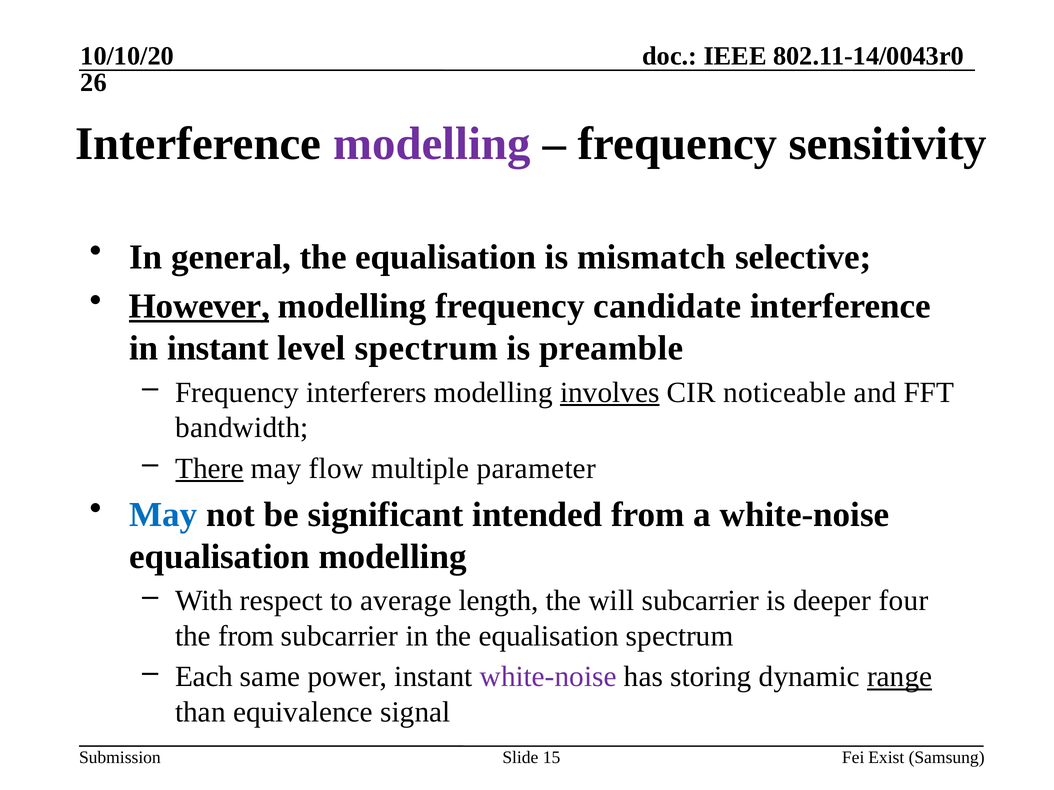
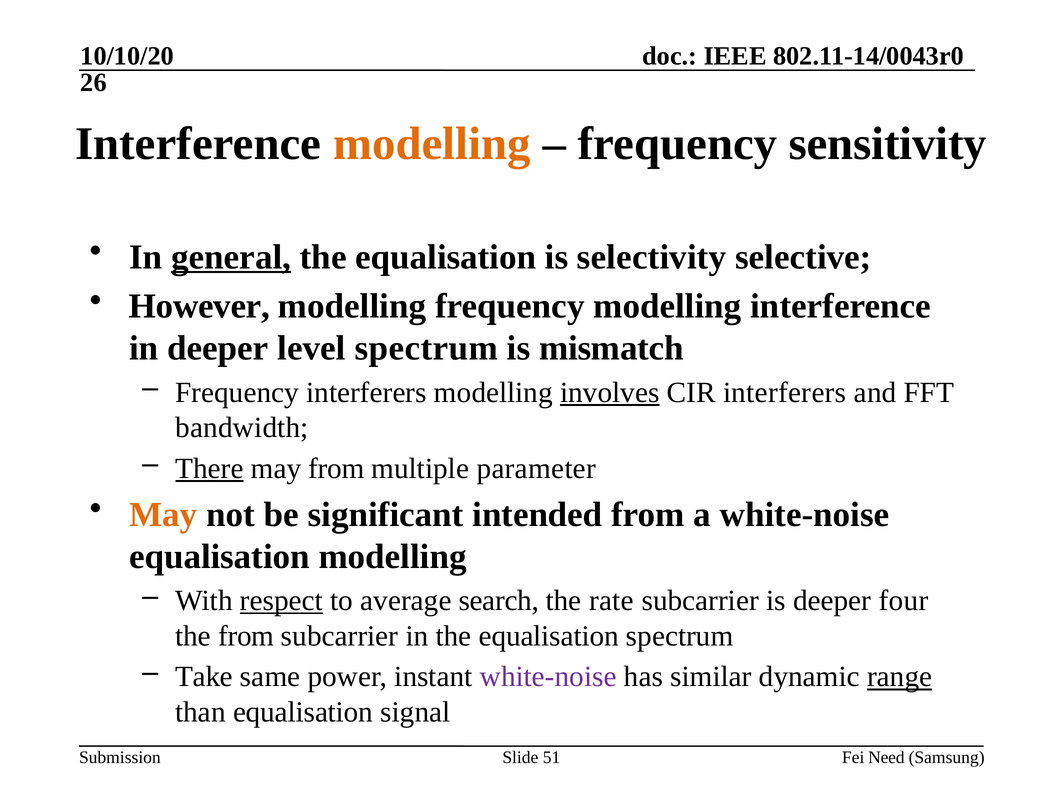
modelling colour: purple -> orange (432, 144)
general underline: none -> present (231, 257)
mismatch: mismatch -> selectivity (652, 257)
However underline: present -> none (199, 306)
frequency candidate: candidate -> modelling (667, 306)
in instant: instant -> deeper (218, 349)
preamble: preamble -> mismatch (611, 349)
CIR noticeable: noticeable -> interferers (785, 393)
may flow: flow -> from (336, 469)
May colour: blue -> orange (163, 515)
respect underline: none -> present (281, 601)
length: length -> search (499, 601)
will: will -> rate (611, 601)
Each: Each -> Take (204, 677)
storing: storing -> similar (711, 677)
than equivalence: equivalence -> equalisation (303, 712)
15: 15 -> 51 (552, 758)
Exist: Exist -> Need (886, 758)
